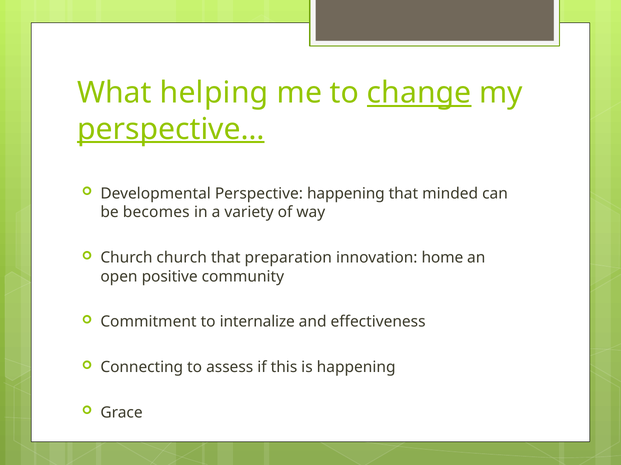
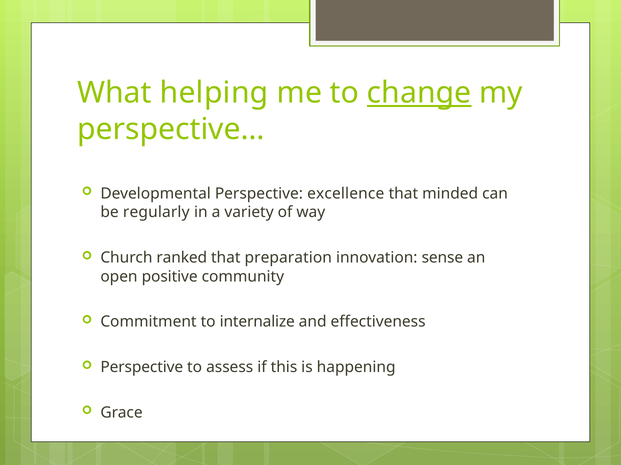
perspective… underline: present -> none (171, 129)
Perspective happening: happening -> excellence (346, 194)
becomes: becomes -> regularly (156, 213)
Church church: church -> ranked (182, 258)
home: home -> sense (442, 258)
Connecting: Connecting -> Perspective (142, 368)
